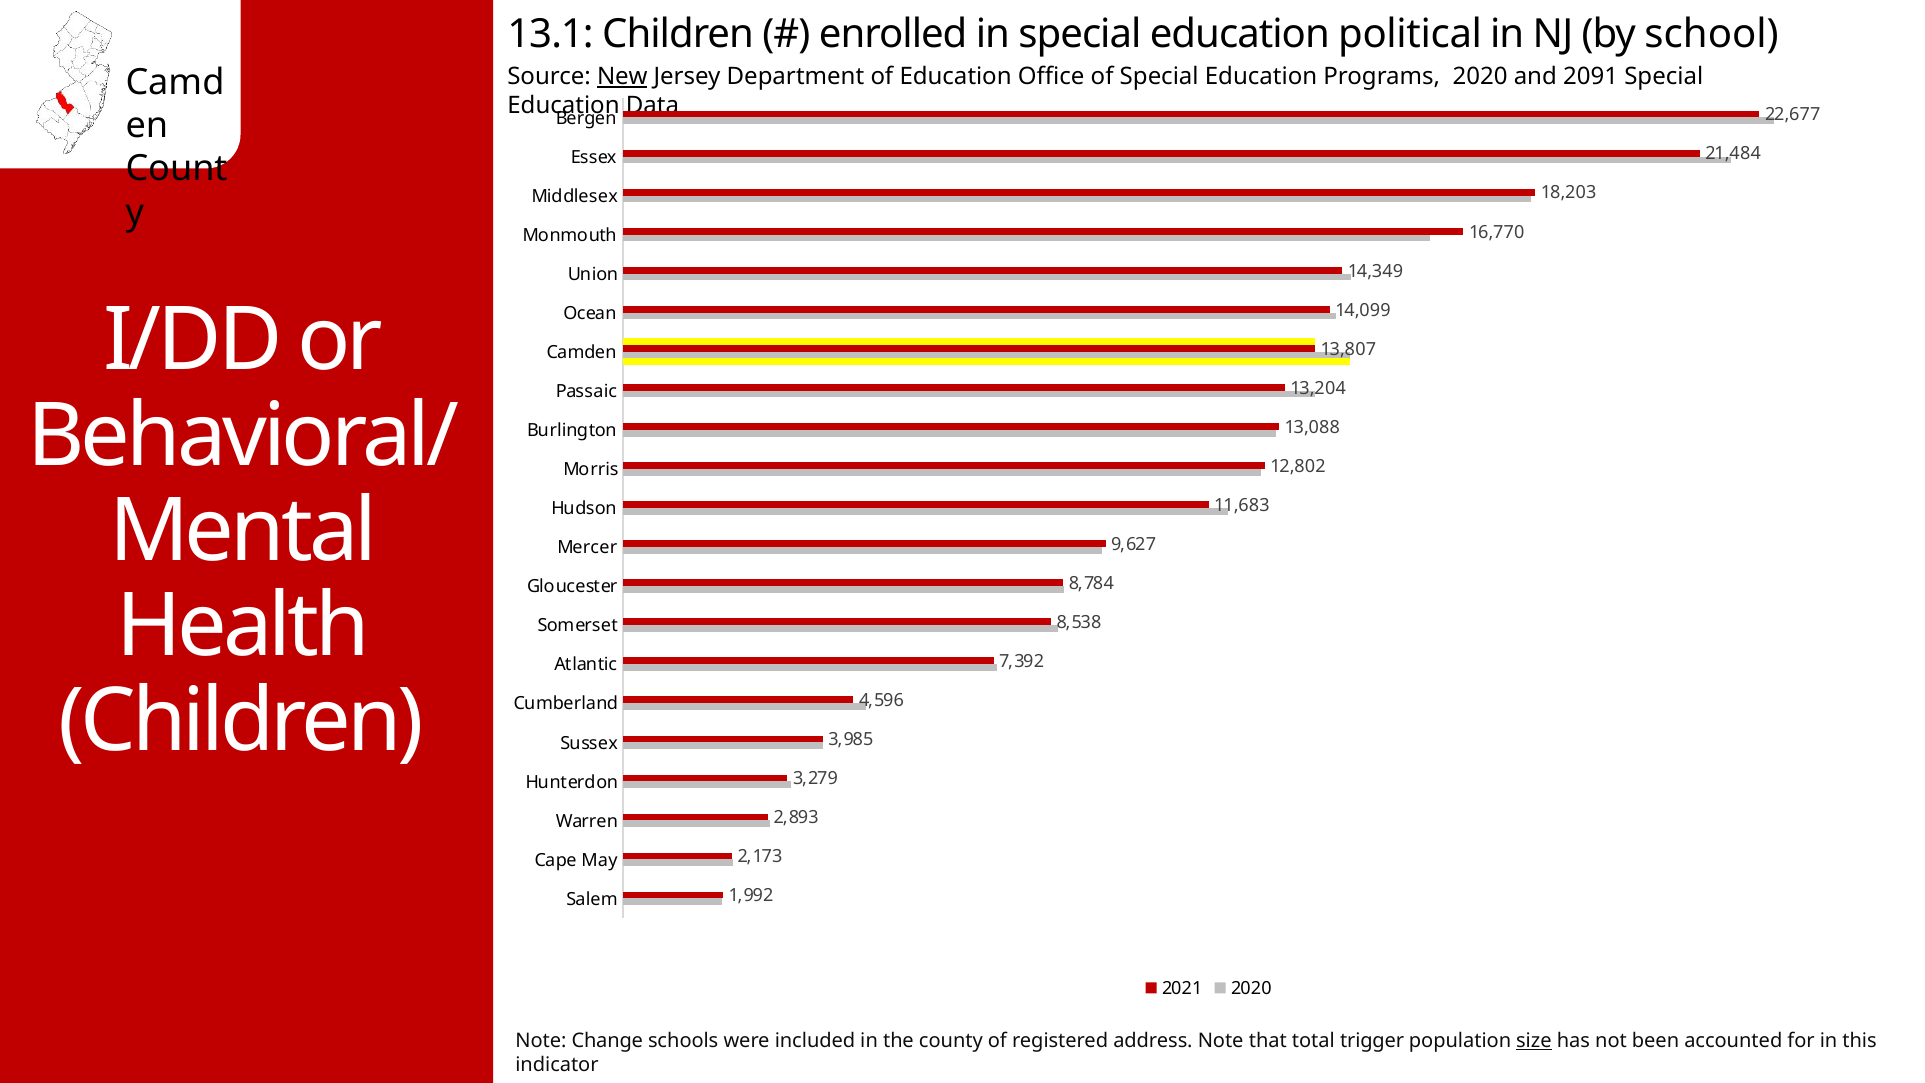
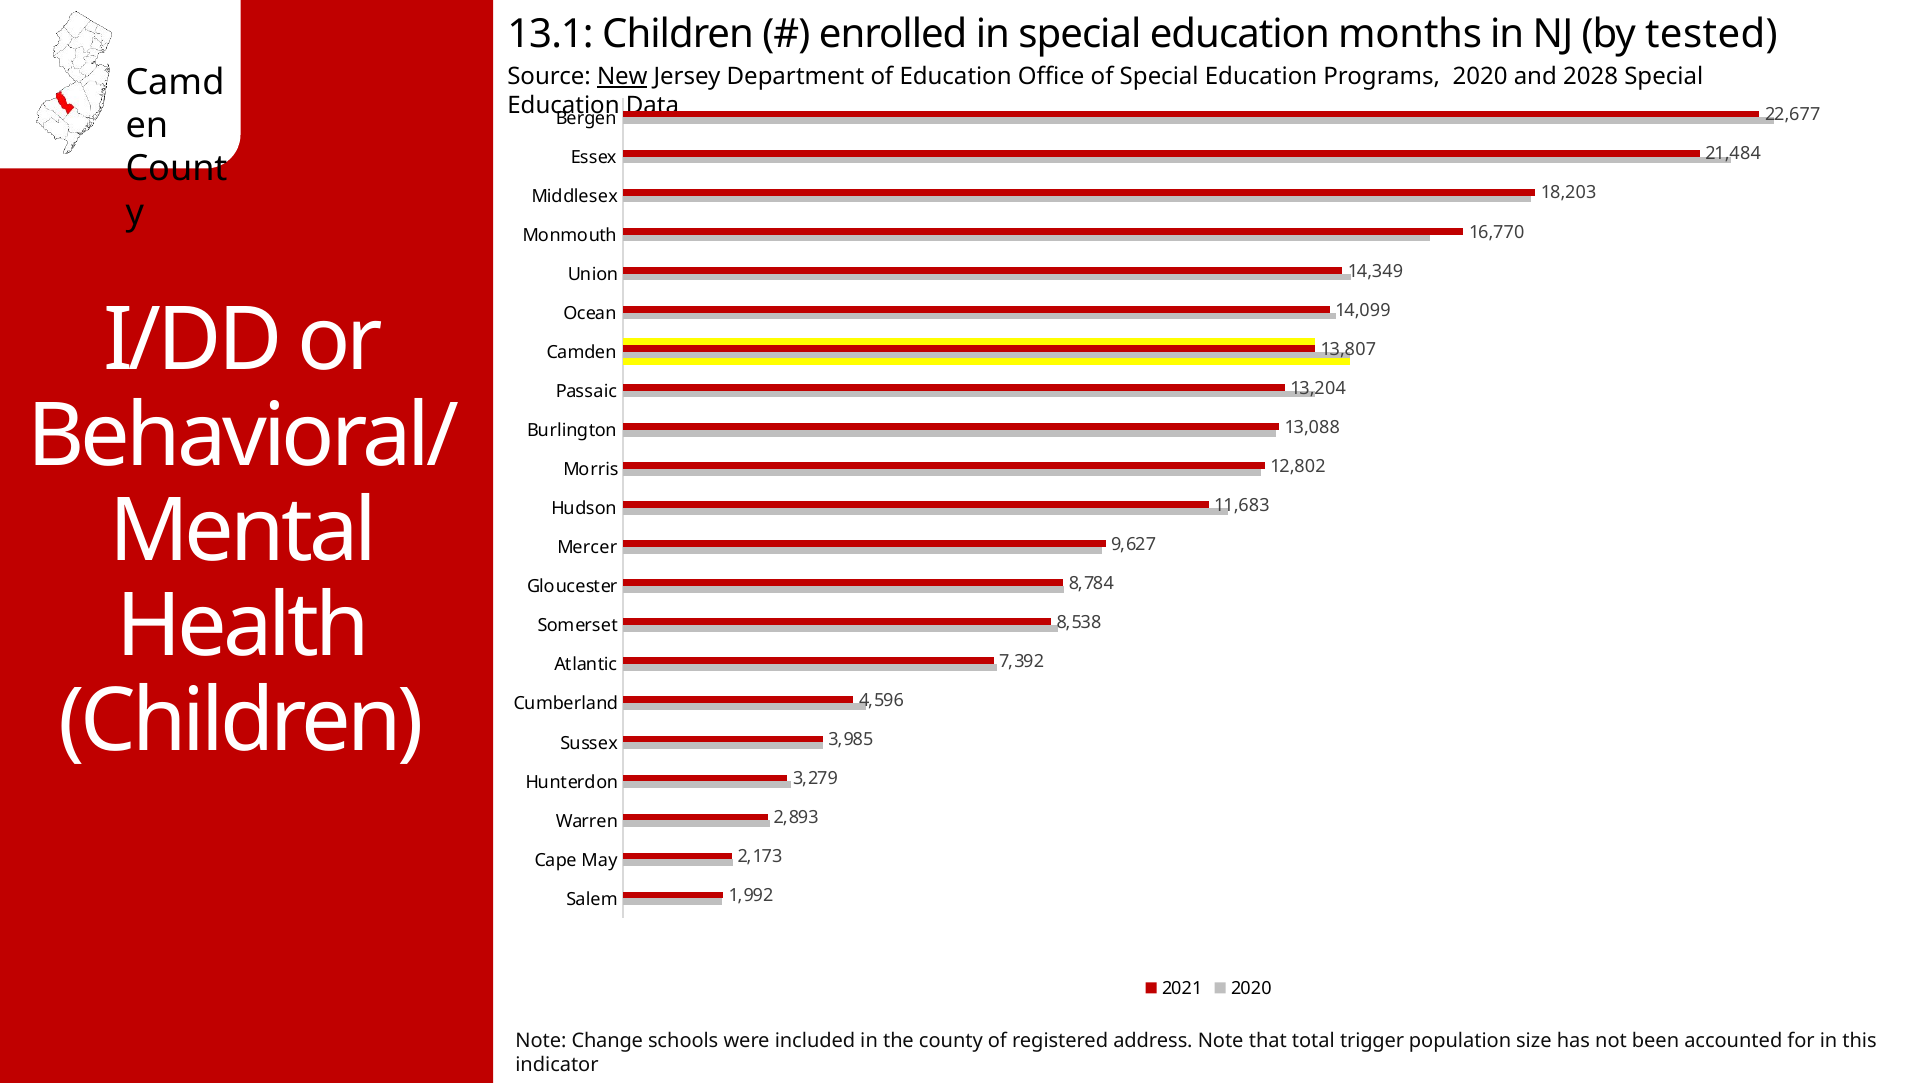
political: political -> months (1410, 34)
school: school -> tested (1711, 34)
2091: 2091 -> 2028 (1591, 77)
size underline: present -> none (1534, 1040)
